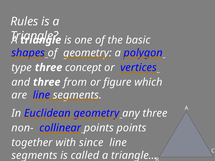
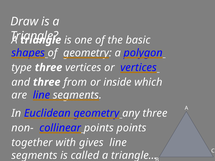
Rules: Rules -> Draw (24, 21)
three concept: concept -> vertices (83, 68)
figure: figure -> inside (117, 82)
since: since -> gives (91, 143)
